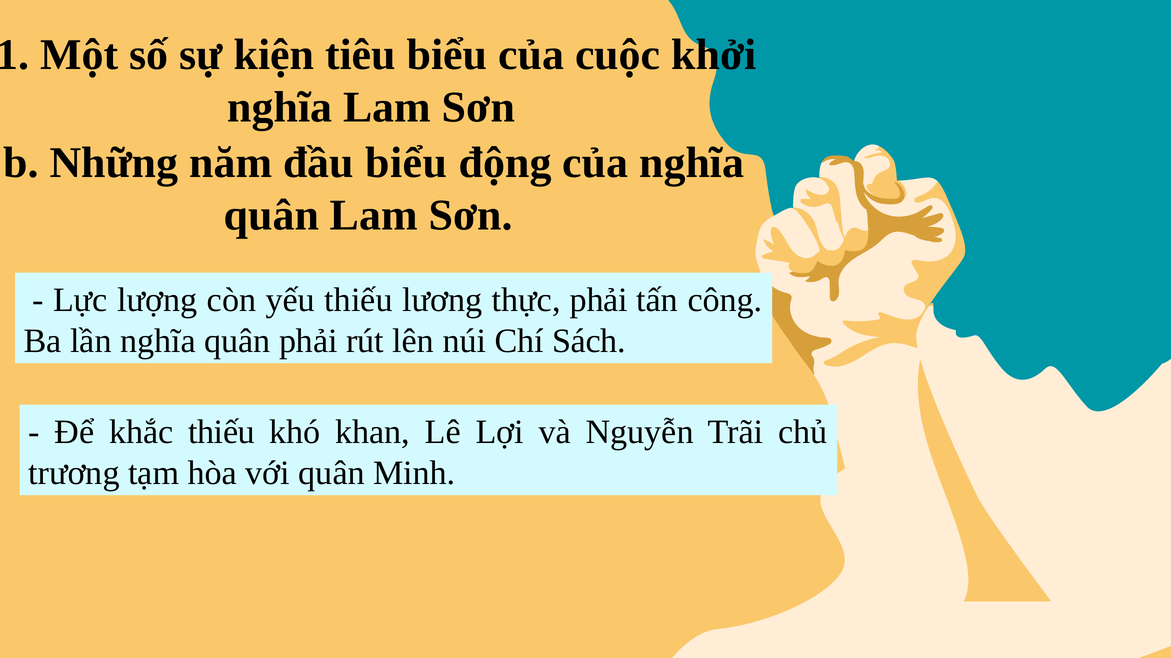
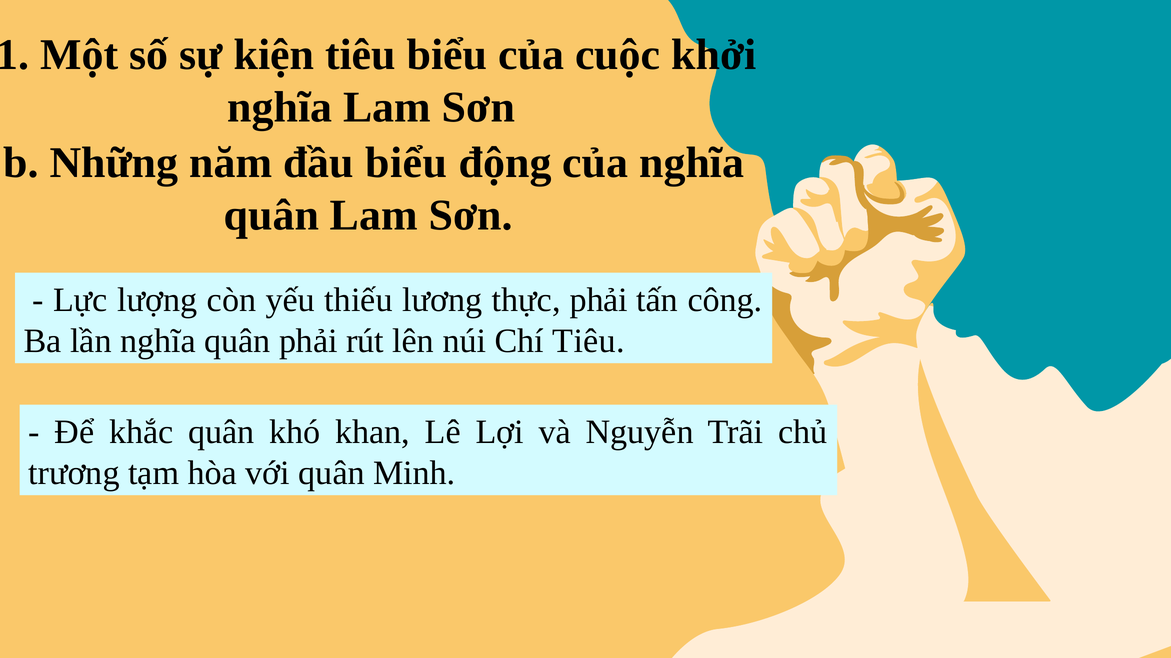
Chí Sách: Sách -> Tiêu (589, 341)
khắc thiếu: thiếu -> quân (221, 432)
